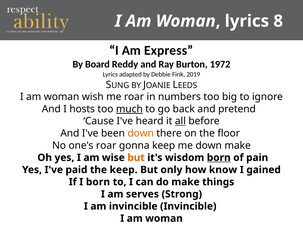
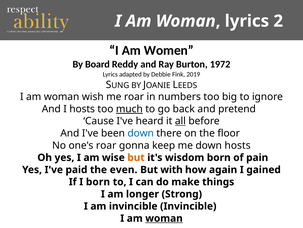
8: 8 -> 2 (278, 21)
Express: Express -> Women (169, 50)
down colour: orange -> blue (141, 133)
down make: make -> hosts (238, 145)
born underline: present -> none (219, 157)
the keep: keep -> even (124, 169)
only: only -> with (172, 169)
know: know -> again (223, 169)
serves: serves -> longer (142, 193)
woman underline: none -> present (164, 218)
